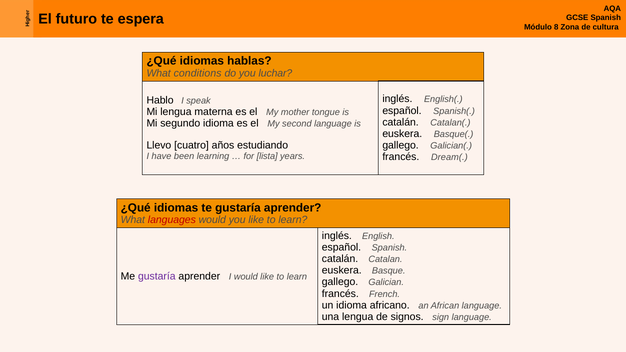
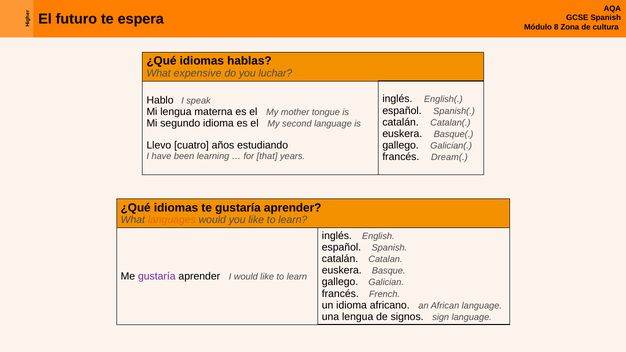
conditions: conditions -> expensive (198, 73)
lista: lista -> that (267, 156)
languages colour: red -> orange (172, 220)
